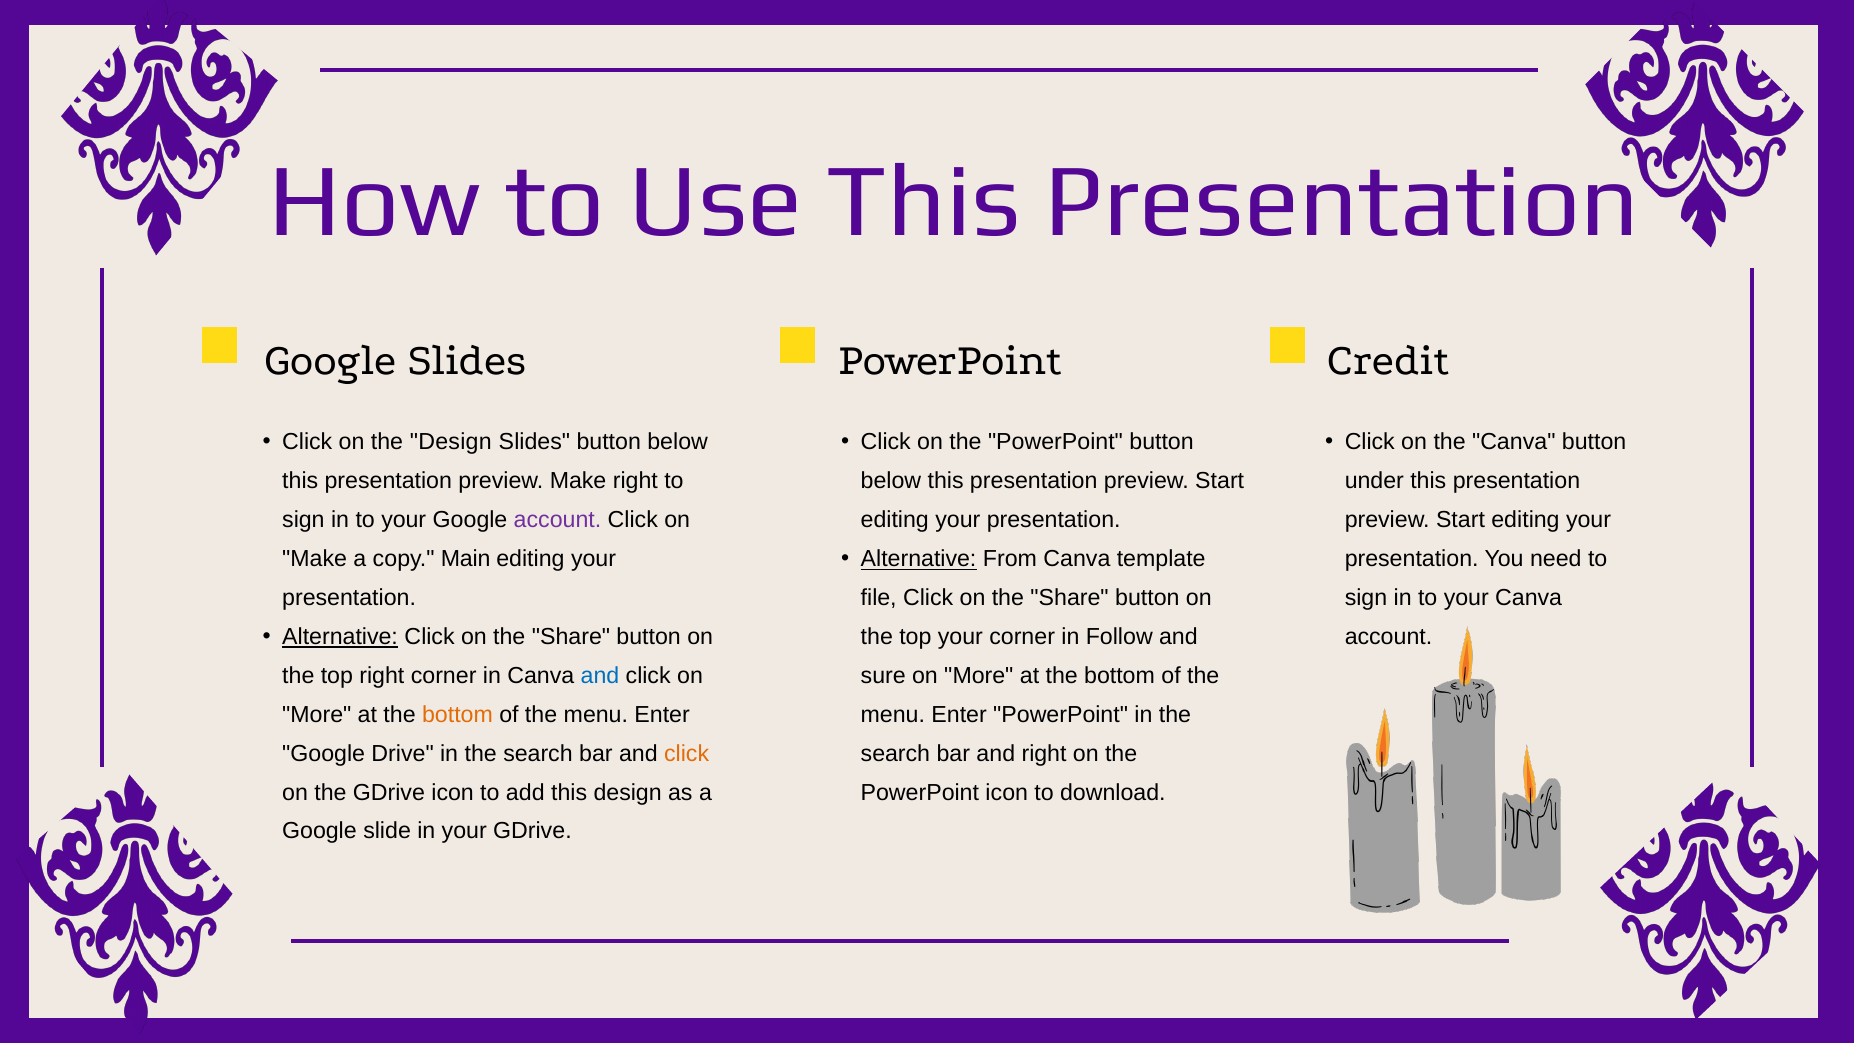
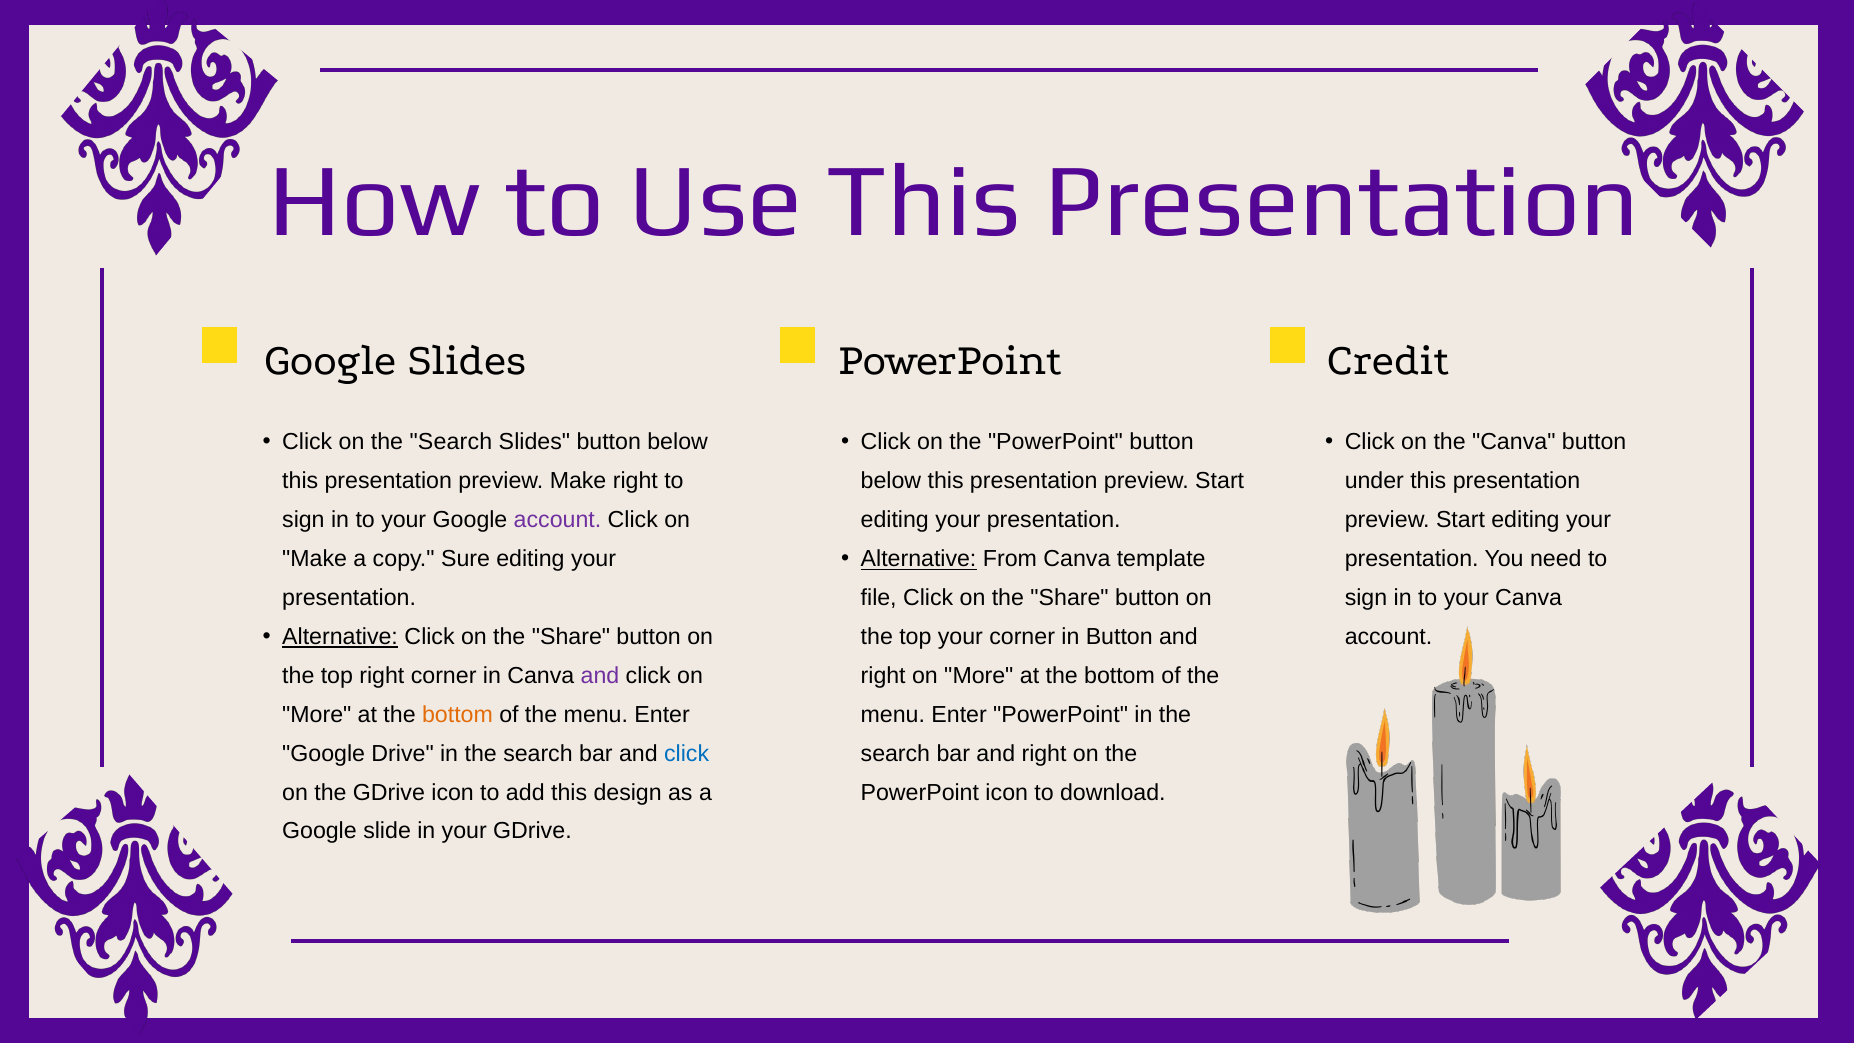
on the Design: Design -> Search (451, 442)
Main: Main -> Sure (466, 559)
in Follow: Follow -> Button (1119, 637)
and colour: blue -> purple (600, 676)
sure: sure -> right (883, 676)
click colour: orange -> blue (687, 753)
